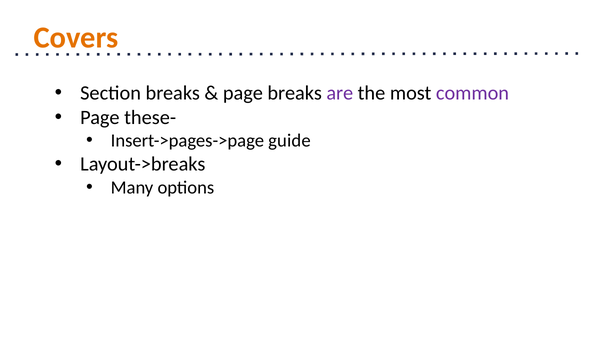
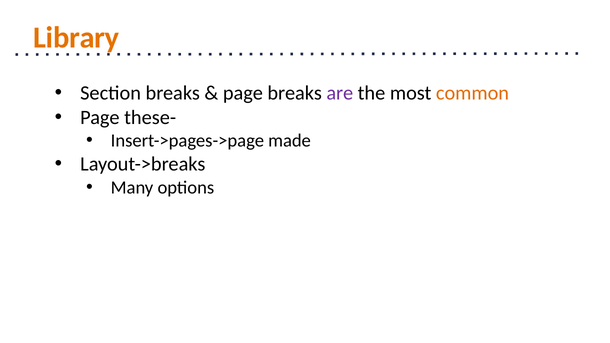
Covers: Covers -> Library (76, 38)
common colour: purple -> orange (473, 93)
guide: guide -> made (290, 141)
